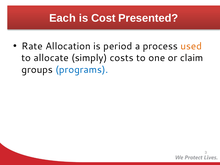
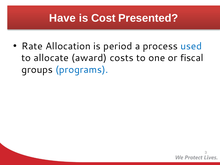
Each: Each -> Have (62, 18)
used colour: orange -> blue (191, 46)
simply: simply -> award (89, 58)
claim: claim -> fiscal (192, 58)
